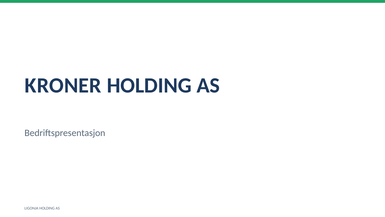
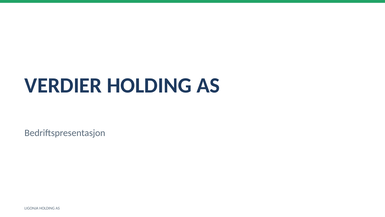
KRONER: KRONER -> VERDIER (63, 85)
